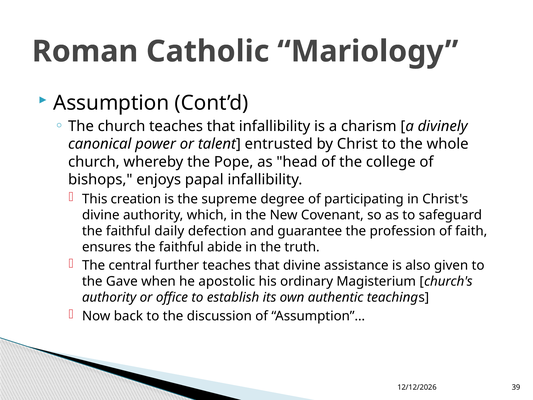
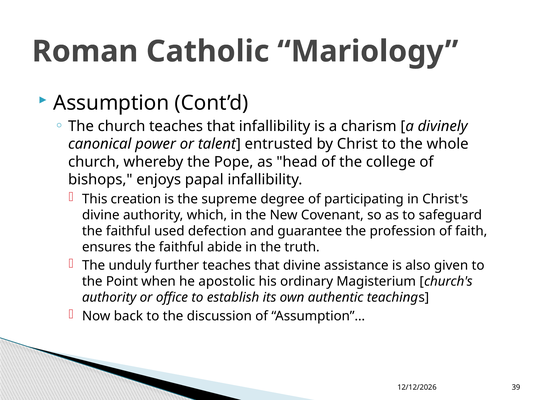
daily: daily -> used (169, 231)
central: central -> unduly (130, 265)
Gave: Gave -> Point (122, 281)
